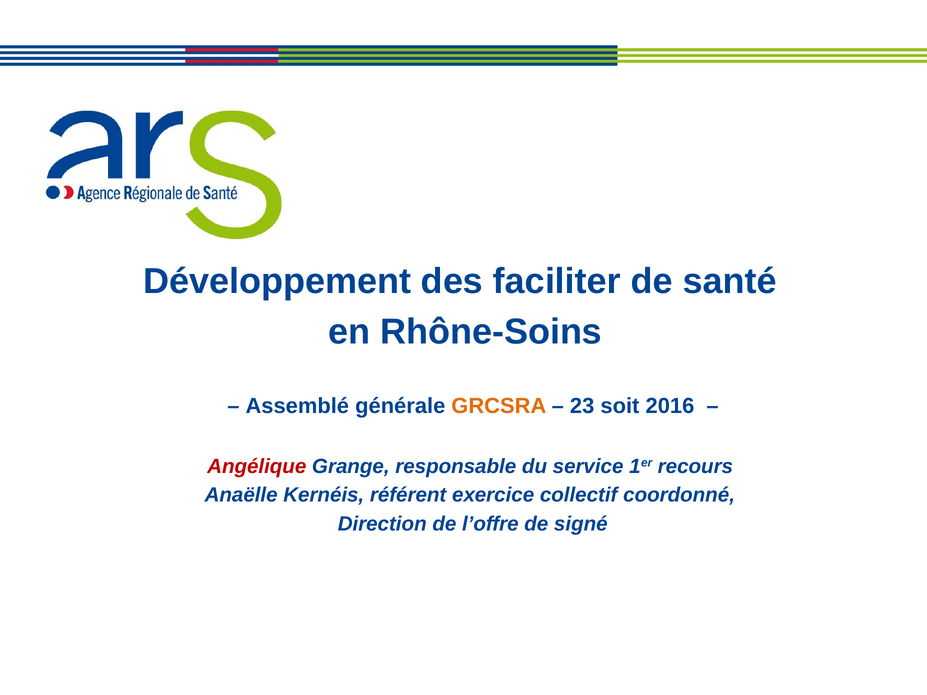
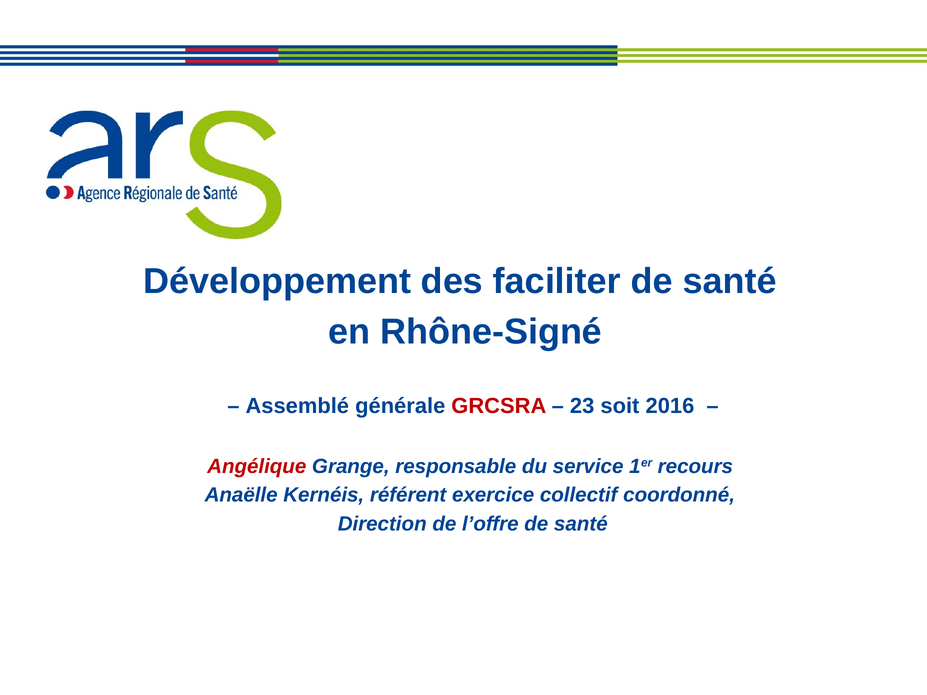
Rhône-Soins: Rhône-Soins -> Rhône-Signé (491, 332)
GRCSRA colour: orange -> red (499, 406)
l’offre de signé: signé -> santé (581, 524)
